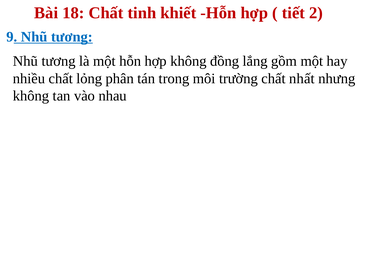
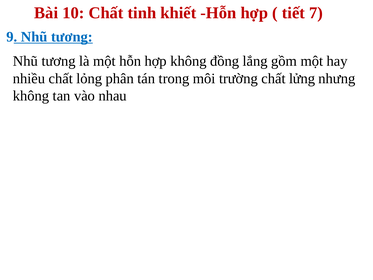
18: 18 -> 10 (73, 13)
2: 2 -> 7 (316, 13)
nhất: nhất -> lửng (302, 78)
